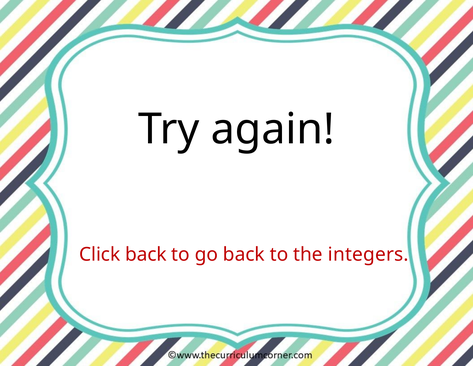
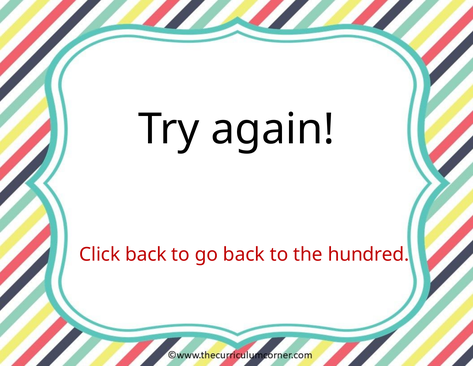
integers: integers -> hundred (368, 254)
